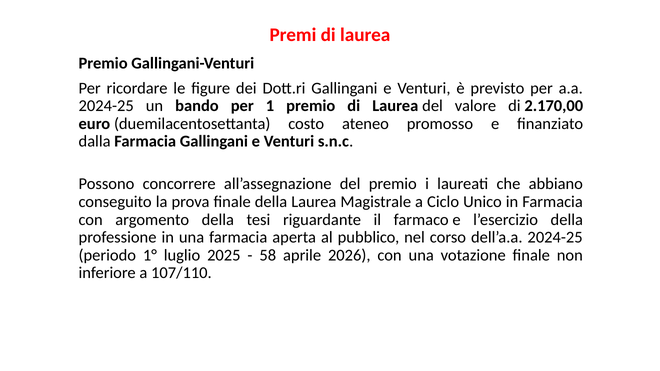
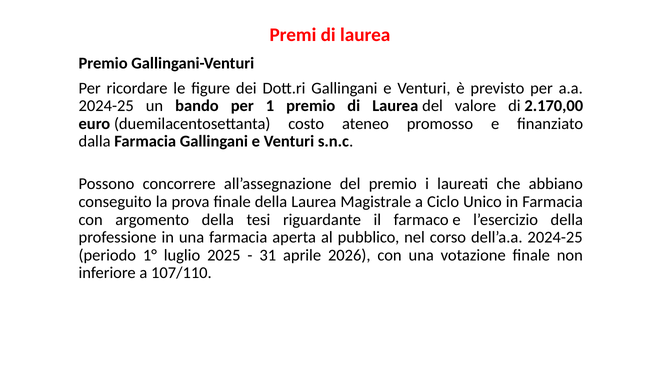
58: 58 -> 31 (268, 255)
